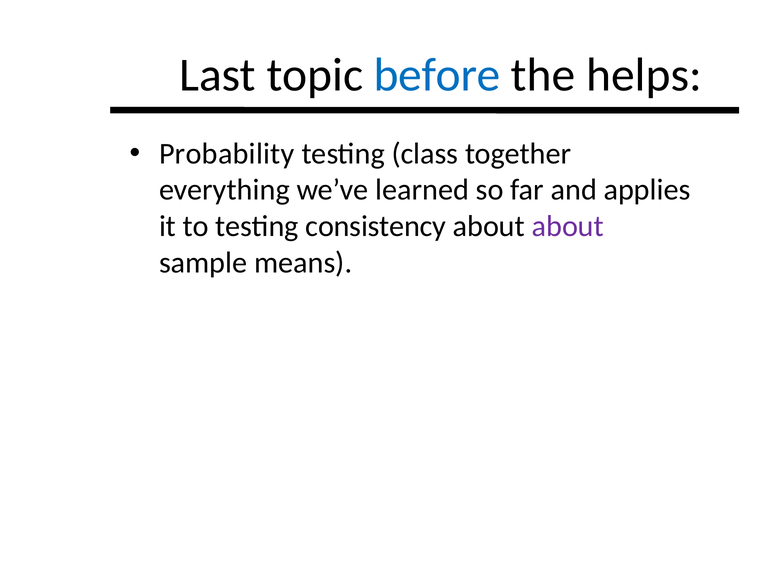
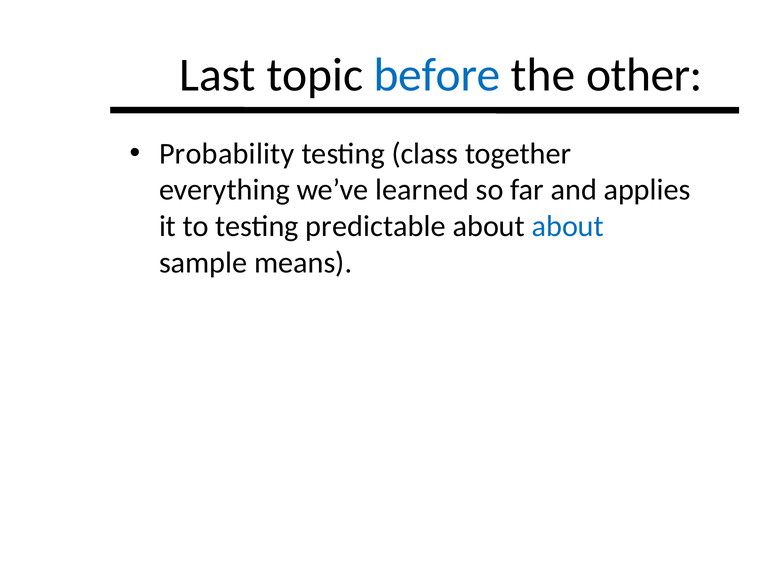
helps: helps -> other (644, 75)
consistency: consistency -> predictable (376, 226)
about colour: purple -> blue (568, 226)
